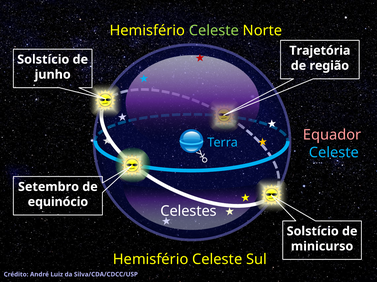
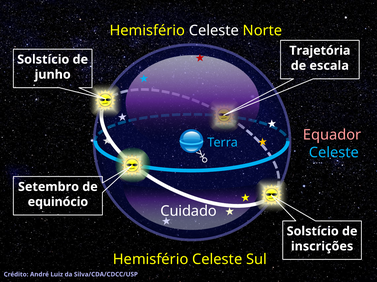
Celeste colour: light green -> white (214, 31)
região: região -> escala (329, 66)
Celestes: Celestes -> Cuidado (189, 212)
minicurso: minicurso -> inscrições (322, 247)
